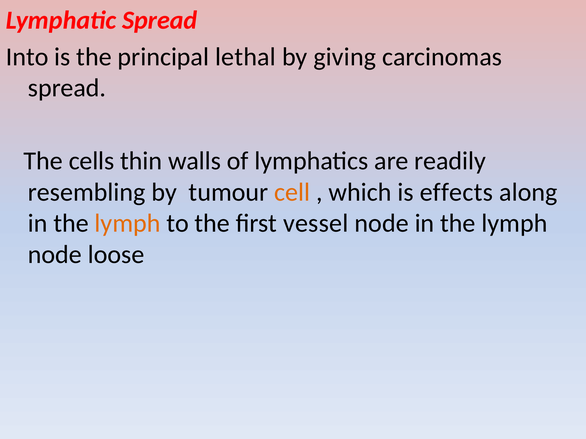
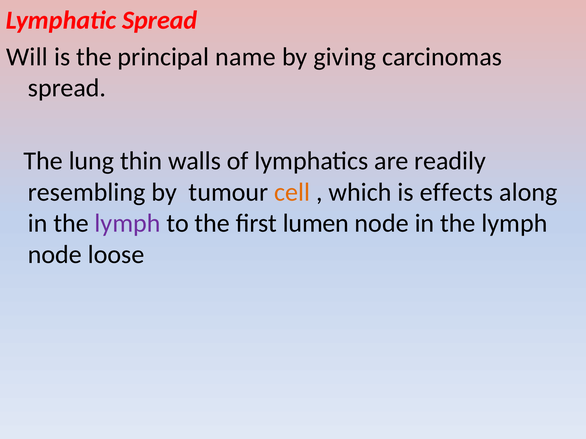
Into: Into -> Will (27, 57)
lethal: lethal -> name (245, 57)
cells: cells -> lung (91, 161)
lymph colour: orange -> purple (128, 224)
vessel: vessel -> lumen (316, 224)
